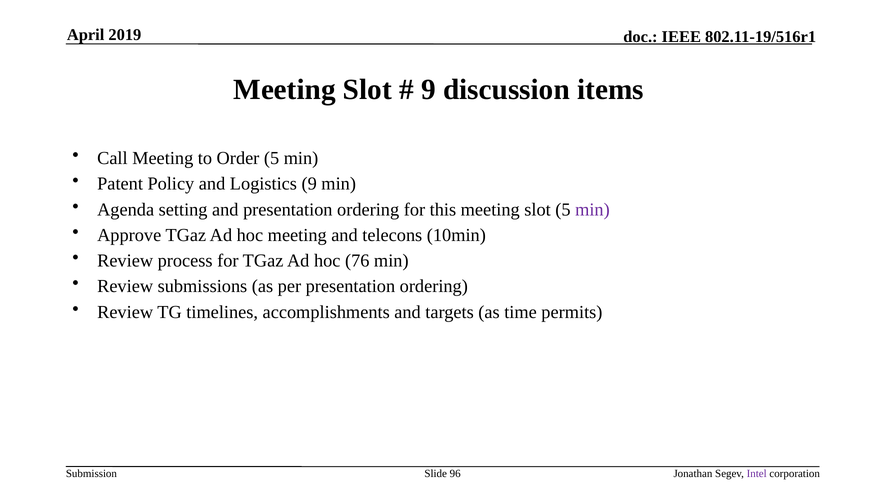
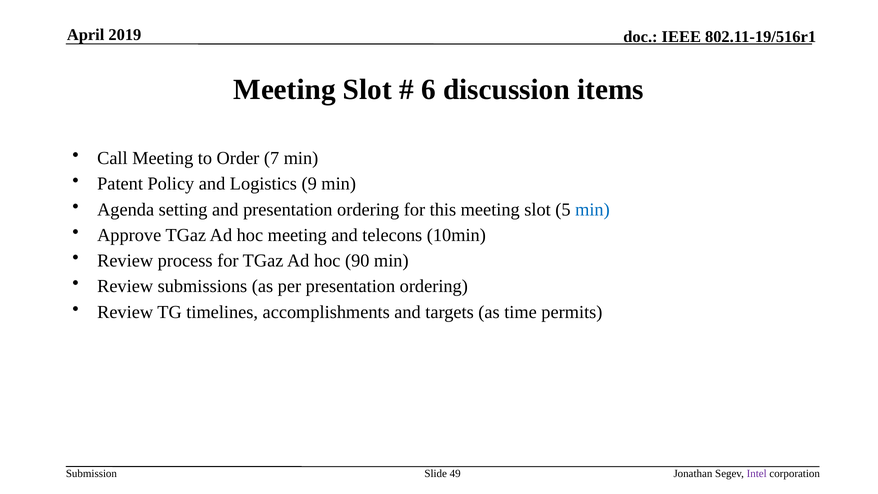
9: 9 -> 6 (428, 90)
Order 5: 5 -> 7 (272, 158)
min colour: purple -> blue (592, 209)
76: 76 -> 90 (357, 261)
96: 96 -> 49 (455, 474)
